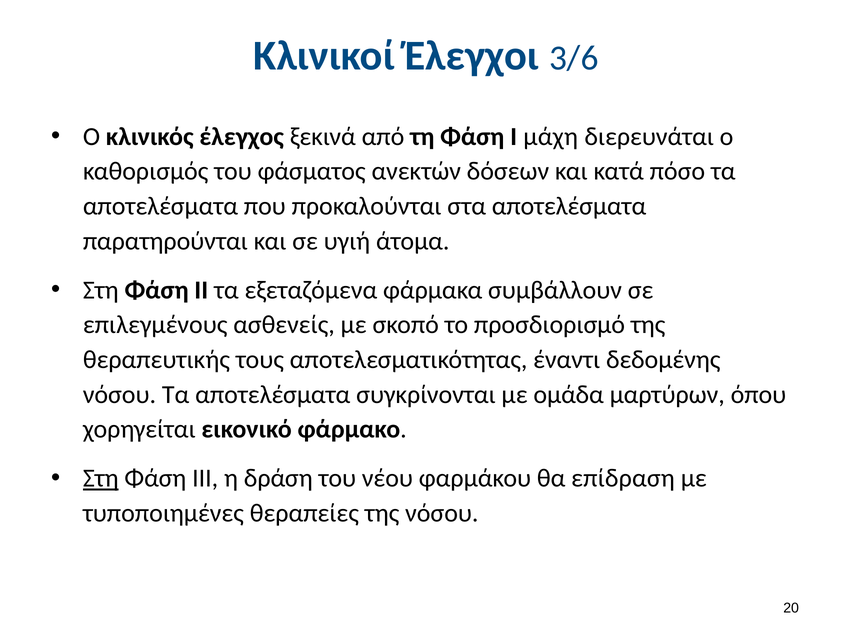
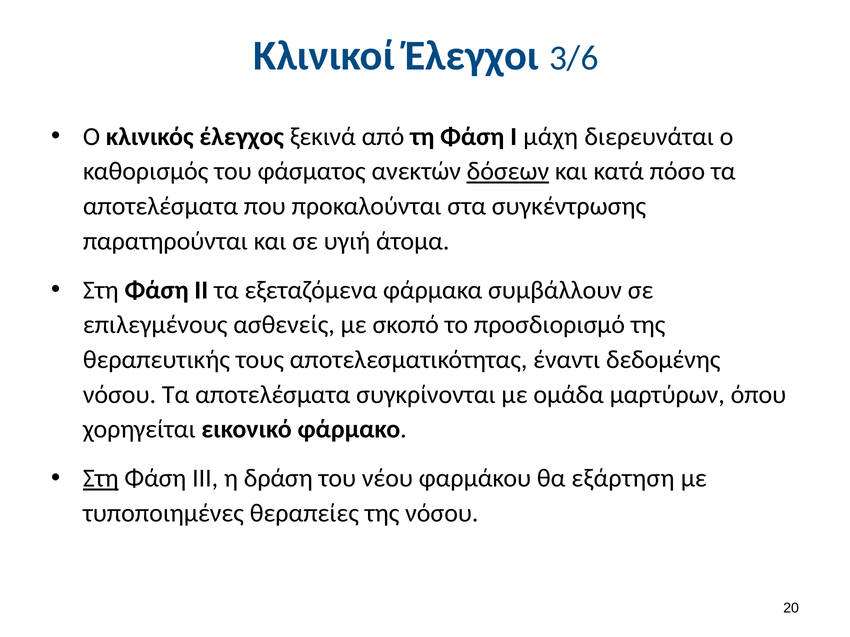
δόσεων underline: none -> present (508, 171)
στα αποτελέσματα: αποτελέσματα -> συγκέντρωσης (569, 206)
επίδραση: επίδραση -> εξάρτηση (623, 479)
